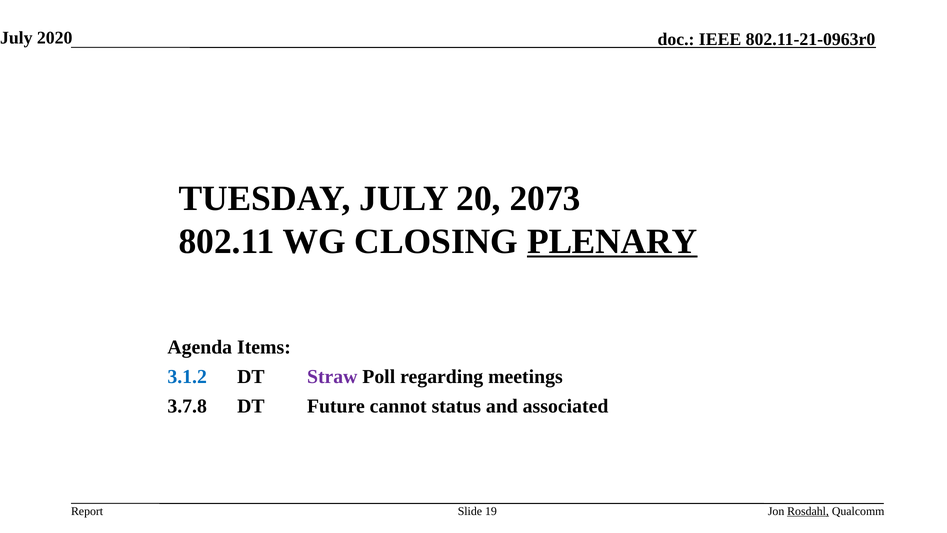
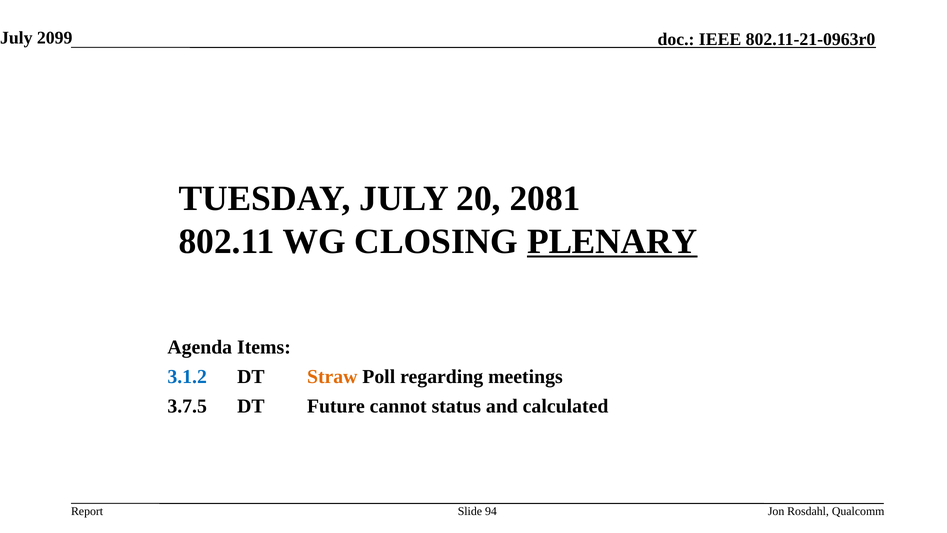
2020: 2020 -> 2099 (55, 38)
2073: 2073 -> 2081 (545, 199)
Straw colour: purple -> orange (332, 377)
3.7.8: 3.7.8 -> 3.7.5 (187, 406)
associated: associated -> calculated (566, 406)
19: 19 -> 94 (491, 511)
Rosdahl underline: present -> none (808, 511)
